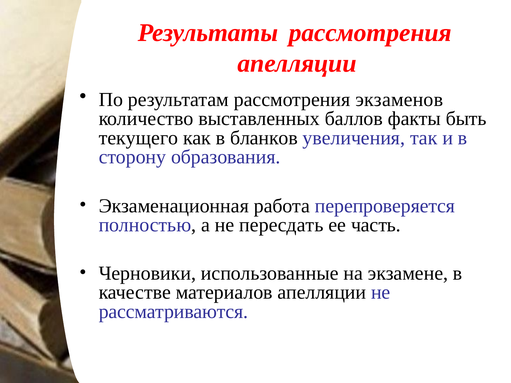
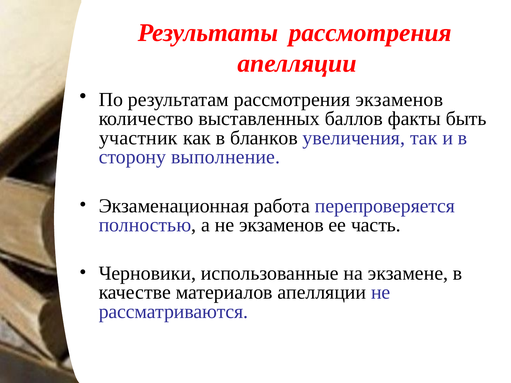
текущего: текущего -> участник (138, 138)
образования: образования -> выполнение (226, 157)
не пересдать: пересдать -> экзаменов (281, 225)
